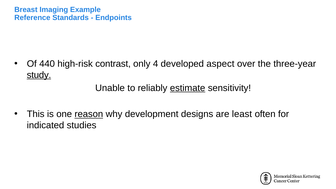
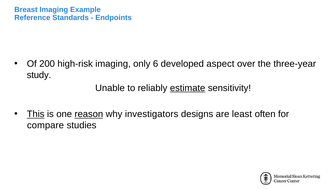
440: 440 -> 200 (47, 64)
high-risk contrast: contrast -> imaging (113, 64)
4: 4 -> 6 (156, 64)
study underline: present -> none (39, 75)
This underline: none -> present (36, 114)
development: development -> investigators (152, 114)
indicated: indicated -> compare (45, 125)
